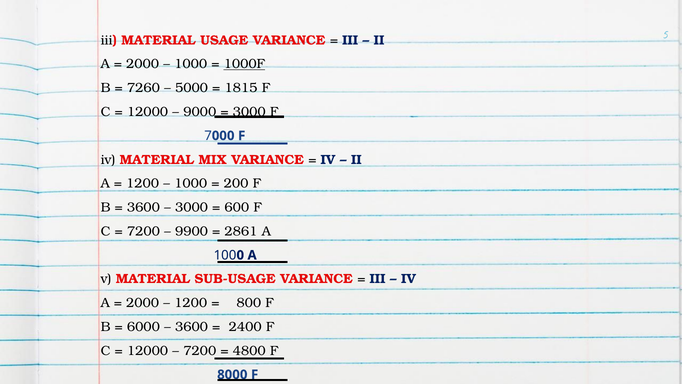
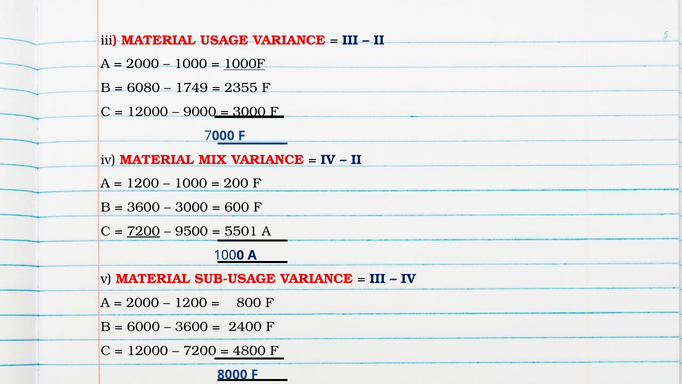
7260: 7260 -> 6080 (143, 88)
5000: 5000 -> 1749 (192, 88)
1815: 1815 -> 2355 (241, 88)
7200 underline: none -> present (143, 231)
9900: 9900 -> 9500 (192, 231)
2861: 2861 -> 5501 (241, 231)
